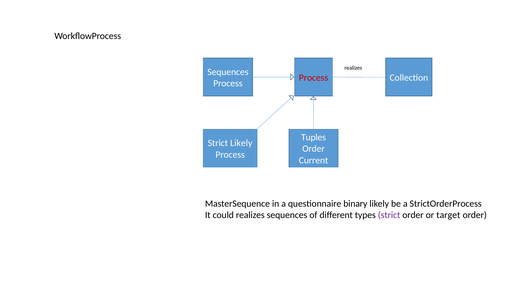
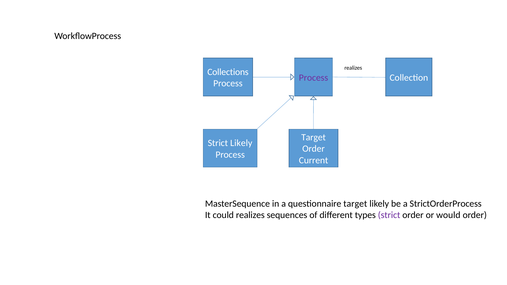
Sequences: Sequences -> Collections (228, 72)
Process colour: red -> purple (314, 78)
Tuples: Tuples -> Target (314, 138)
questionnaire binary: binary -> target (355, 204)
target: target -> would (448, 215)
